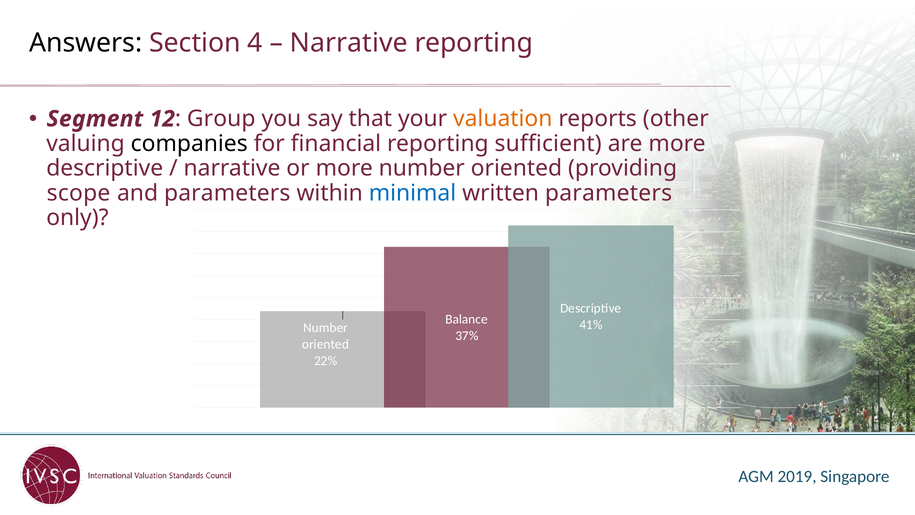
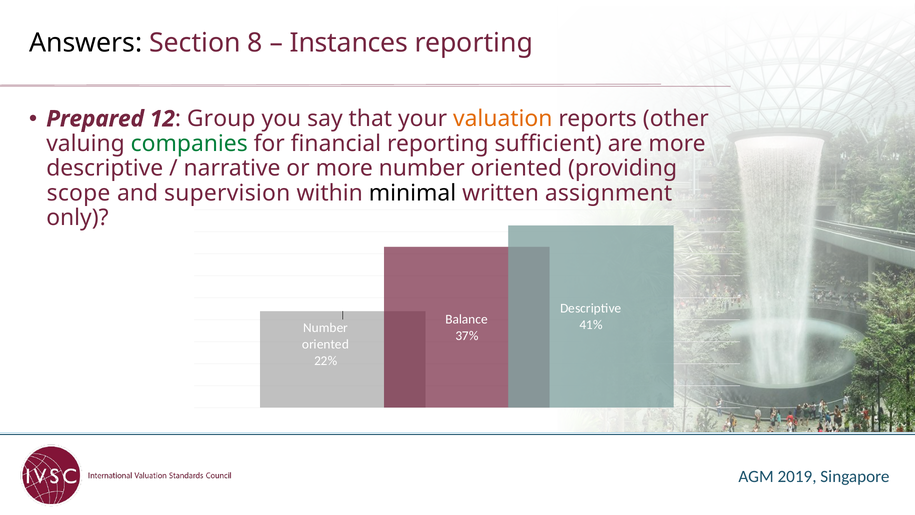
4: 4 -> 8 (255, 43)
Narrative: Narrative -> Instances (349, 43)
Segment: Segment -> Prepared (95, 119)
companies colour: black -> green (189, 144)
and parameters: parameters -> supervision (227, 193)
minimal colour: blue -> black (412, 193)
written parameters: parameters -> assignment (609, 193)
